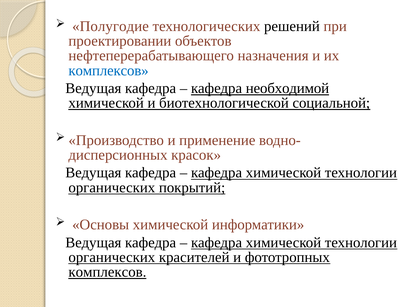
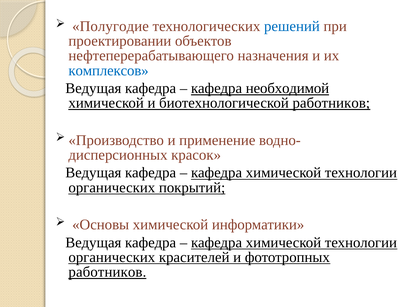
решений colour: black -> blue (292, 26)
биотехнологической социальной: социальной -> работников (331, 103)
комплексов: комплексов -> работников (107, 272)
